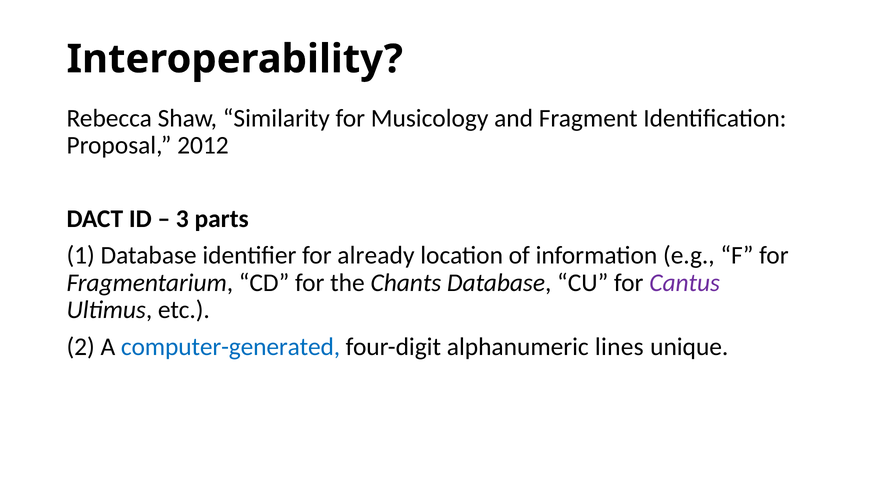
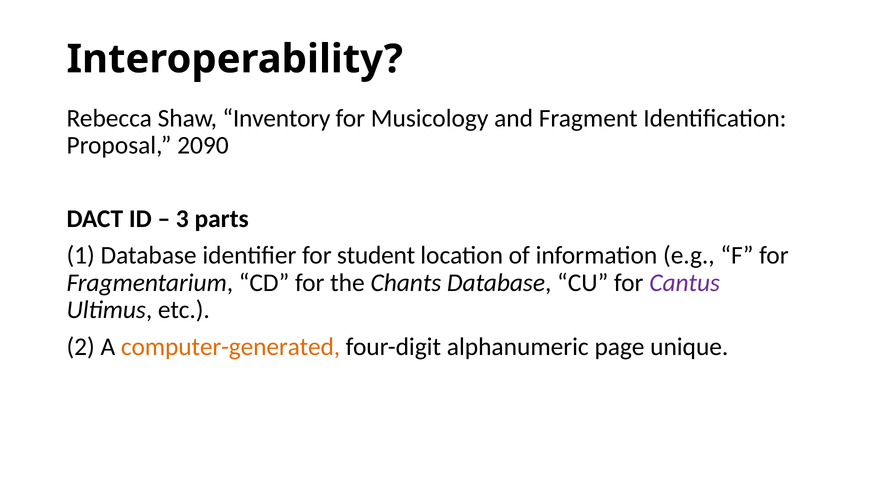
Similarity: Similarity -> Inventory (276, 118)
2012: 2012 -> 2090 (203, 146)
already: already -> student (376, 255)
computer-generated colour: blue -> orange (231, 347)
lines: lines -> page (619, 347)
